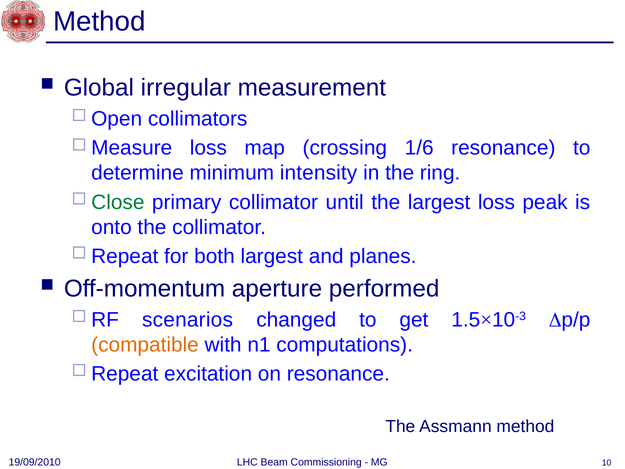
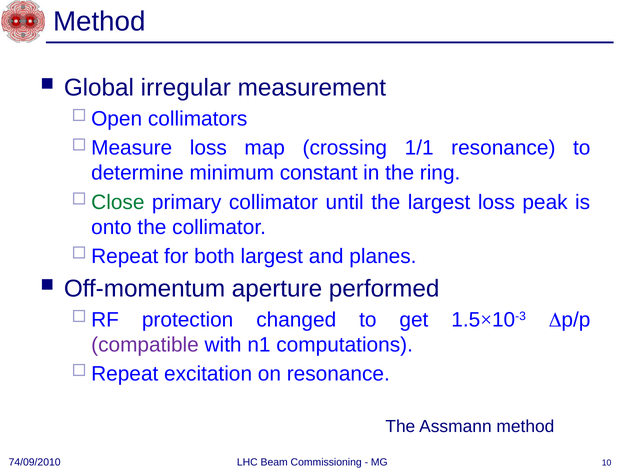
1/6: 1/6 -> 1/1 (419, 148)
intensity: intensity -> constant (319, 173)
scenarios: scenarios -> protection (188, 319)
compatible colour: orange -> purple (145, 344)
19/09/2010: 19/09/2010 -> 74/09/2010 (35, 462)
